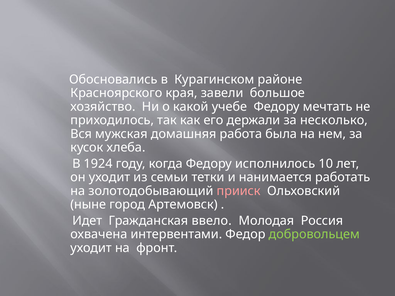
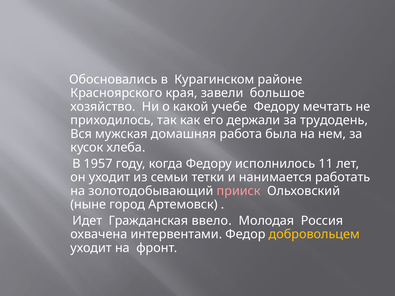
несколько: несколько -> трудодень (334, 120)
1924: 1924 -> 1957 (98, 164)
10: 10 -> 11 (326, 164)
добровольцем colour: light green -> yellow (314, 234)
